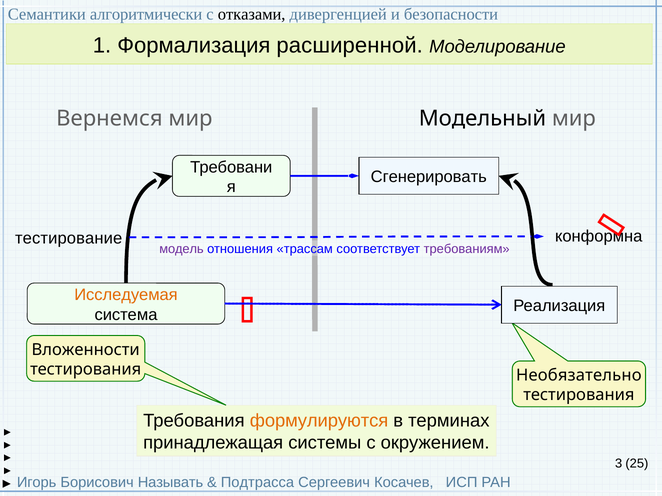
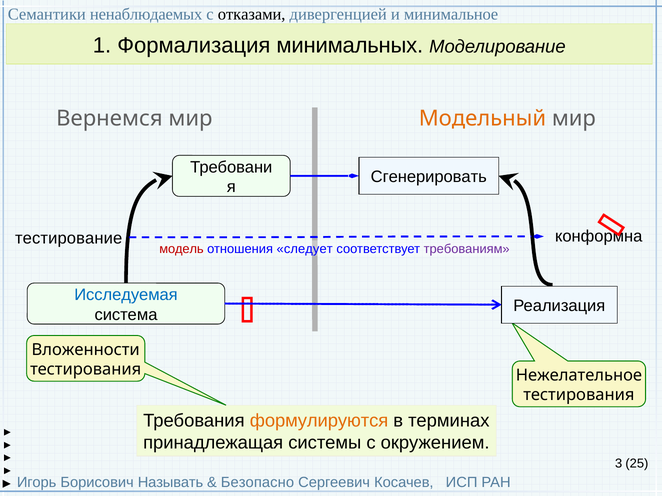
алгоритмически: алгоритмически -> ненаблюдаемых (146, 15)
безопасности: безопасности -> минимальное (451, 15)
расширенной: расширенной -> минимальных (350, 45)
Модельный colour: black -> orange (482, 118)
модель colour: purple -> red (181, 249)
трассам: трассам -> следует (305, 249)
Исследуемая colour: orange -> blue (126, 295)
Необязательно: Необязательно -> Нежелательное (579, 375)
Подтрасса: Подтрасса -> Безопасно (257, 483)
